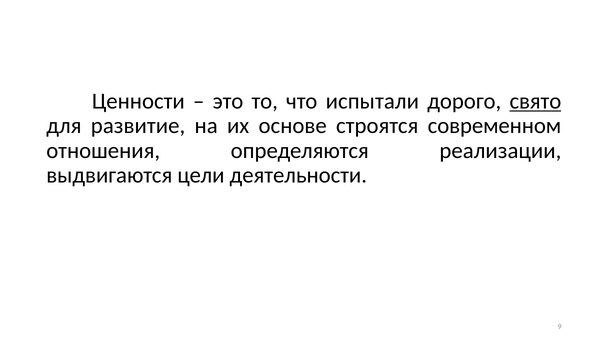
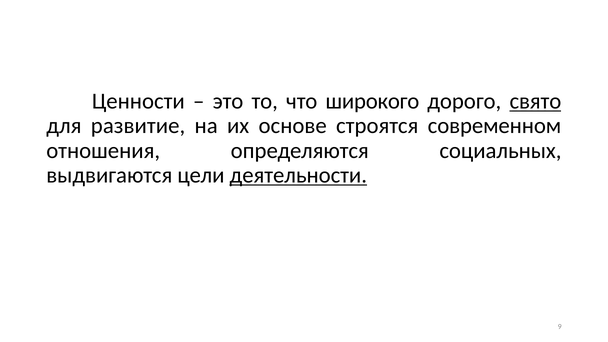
испытали: испытали -> широкого (372, 101)
реализации: реализации -> социальных (500, 151)
деятельности underline: none -> present (298, 175)
